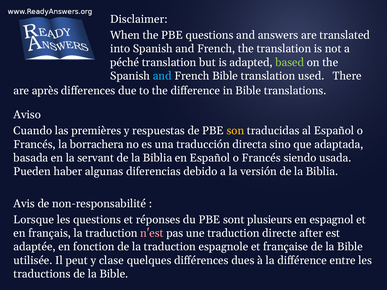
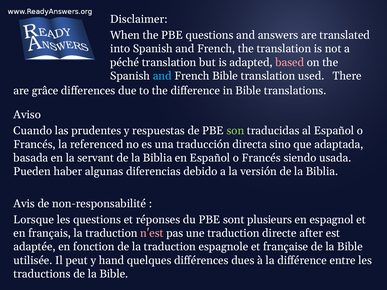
based colour: light green -> pink (290, 62)
après: après -> grâce (45, 91)
premières: premières -> prudentes (96, 131)
son colour: yellow -> light green (235, 131)
borrachera: borrachera -> referenced (97, 144)
clase: clase -> hand (111, 261)
